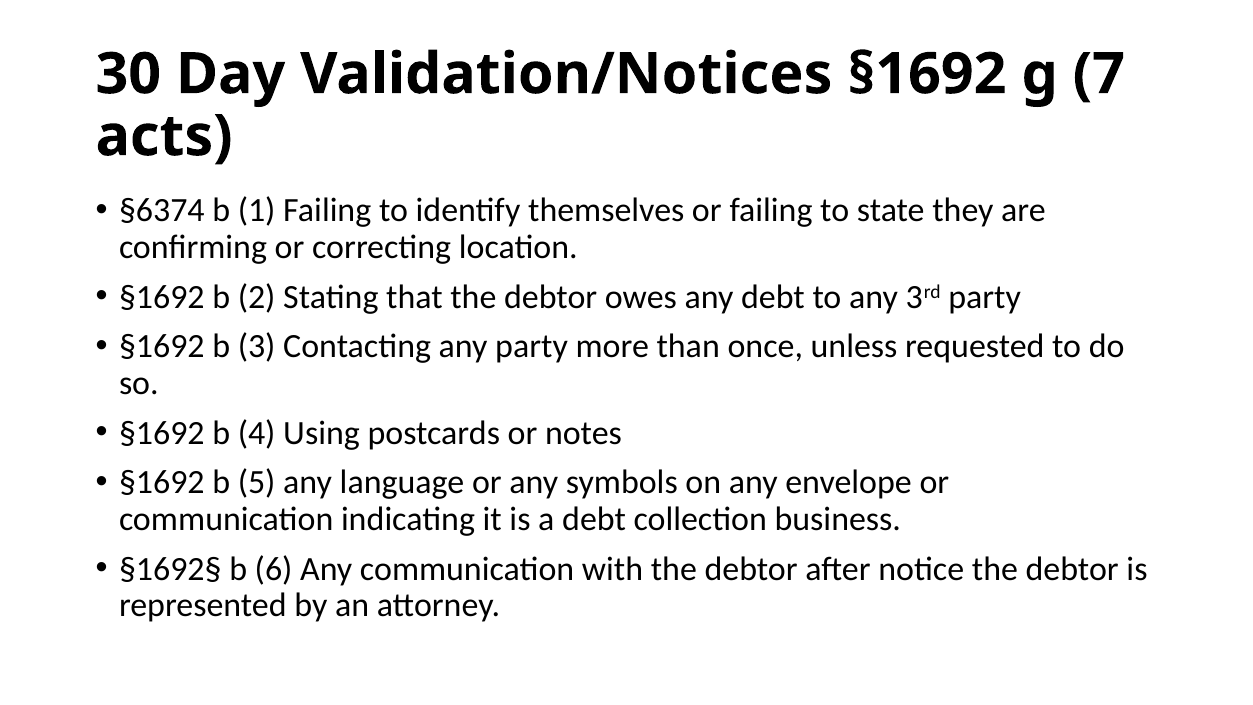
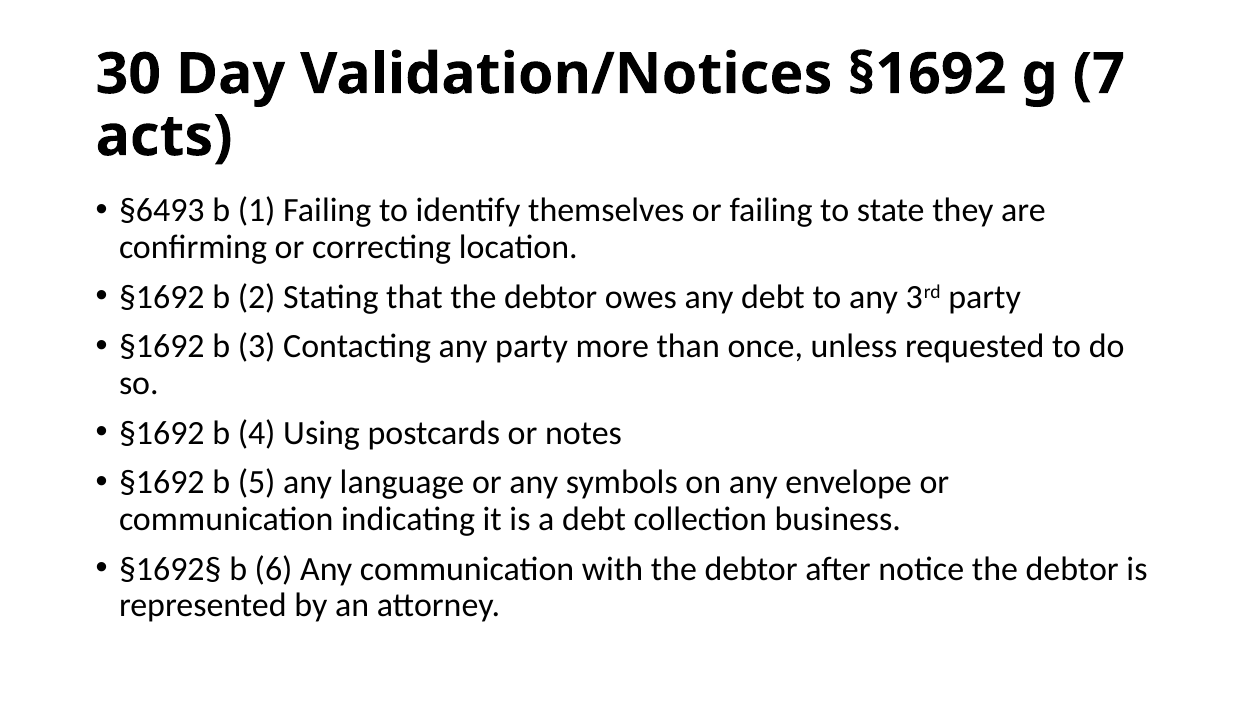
§6374: §6374 -> §6493 (162, 210)
